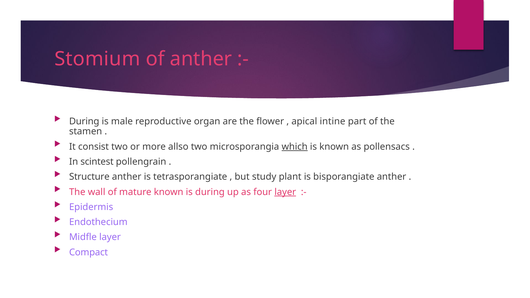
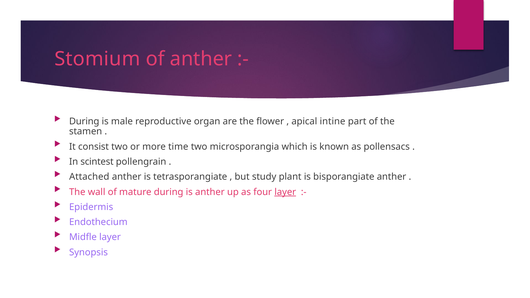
allso: allso -> time (178, 147)
which underline: present -> none (295, 147)
Structure: Structure -> Attached (89, 177)
mature known: known -> during (169, 192)
is during: during -> anther (210, 192)
Compact: Compact -> Synopsis (88, 252)
